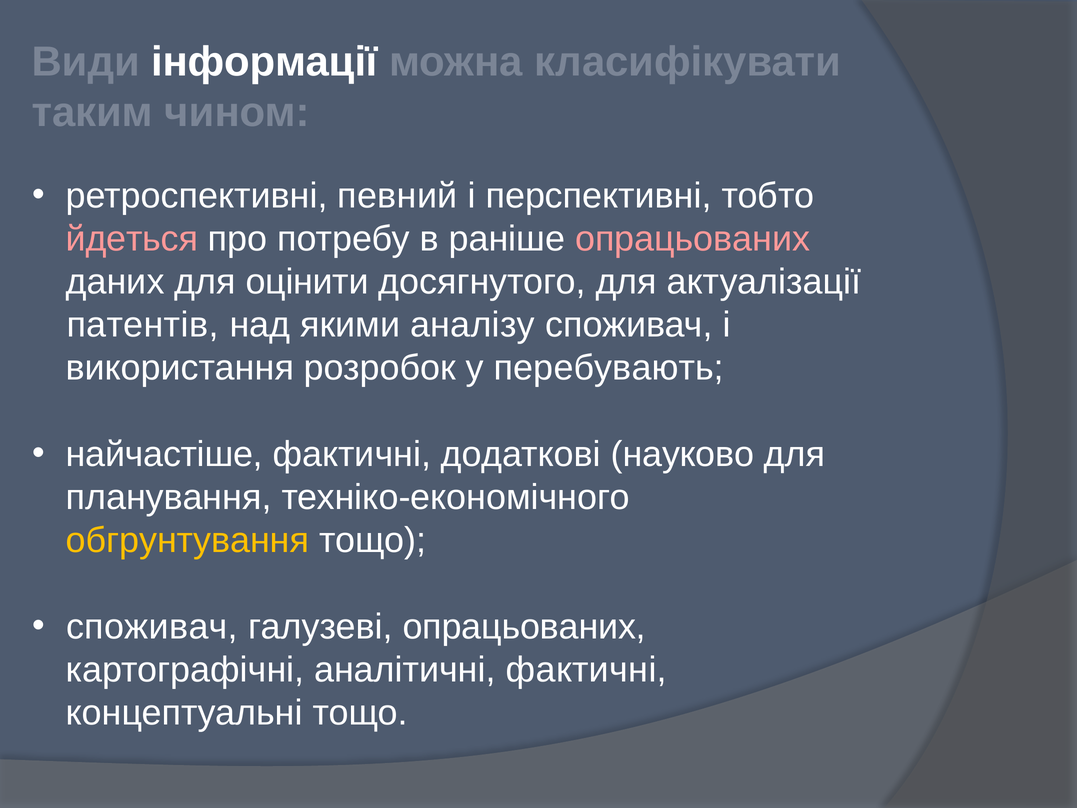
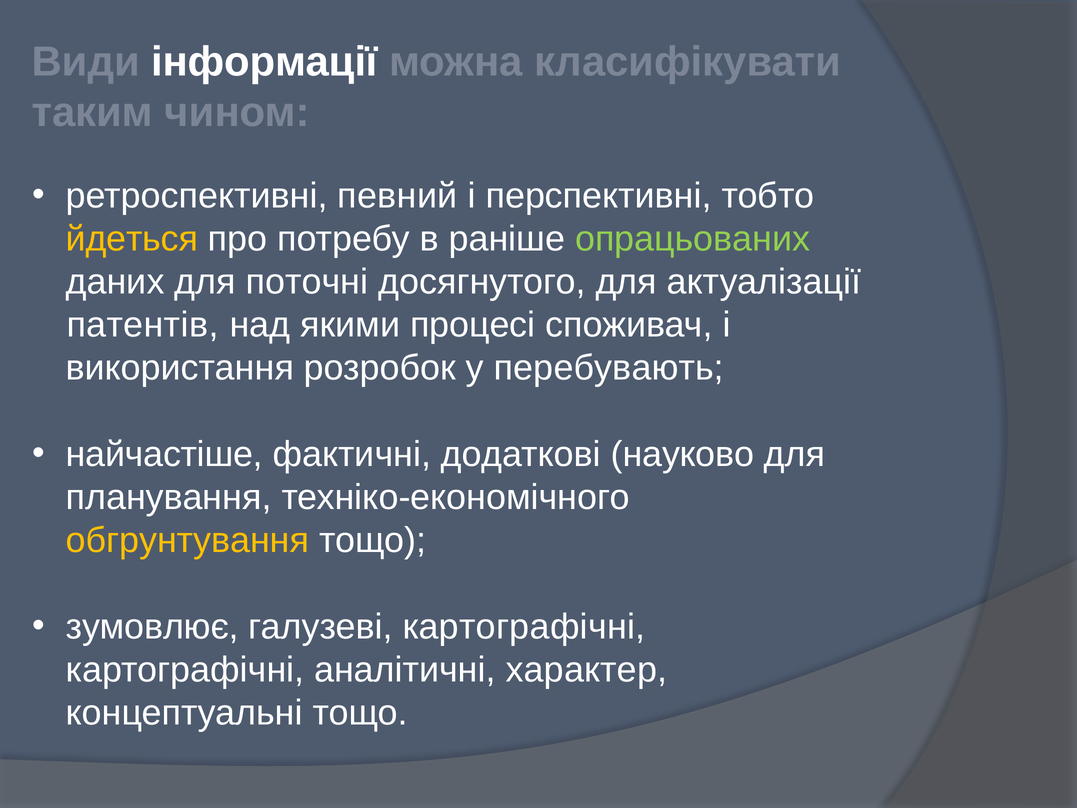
йдеться colour: pink -> yellow (132, 239)
опрацьованих colour: pink -> light green (693, 239)
оцінити: оцінити -> поточні (307, 282)
аналізу: аналізу -> процесі (473, 325)
споживач: споживач -> зумовлює (152, 627)
галузеві опрацьованих: опрацьованих -> картографічні (524, 627)
аналітичні фактичні: фактичні -> характер (586, 670)
